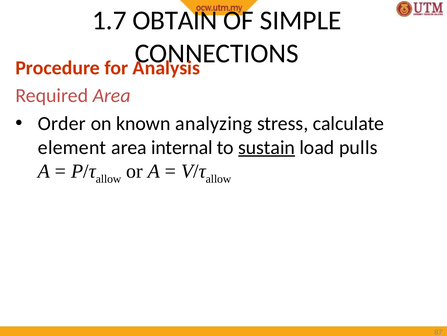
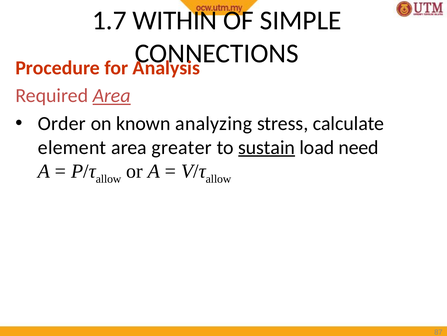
OBTAIN: OBTAIN -> WITHIN (175, 20)
Area underline: none -> present (112, 95)
internal: internal -> greater (182, 147)
pulls: pulls -> need (358, 147)
